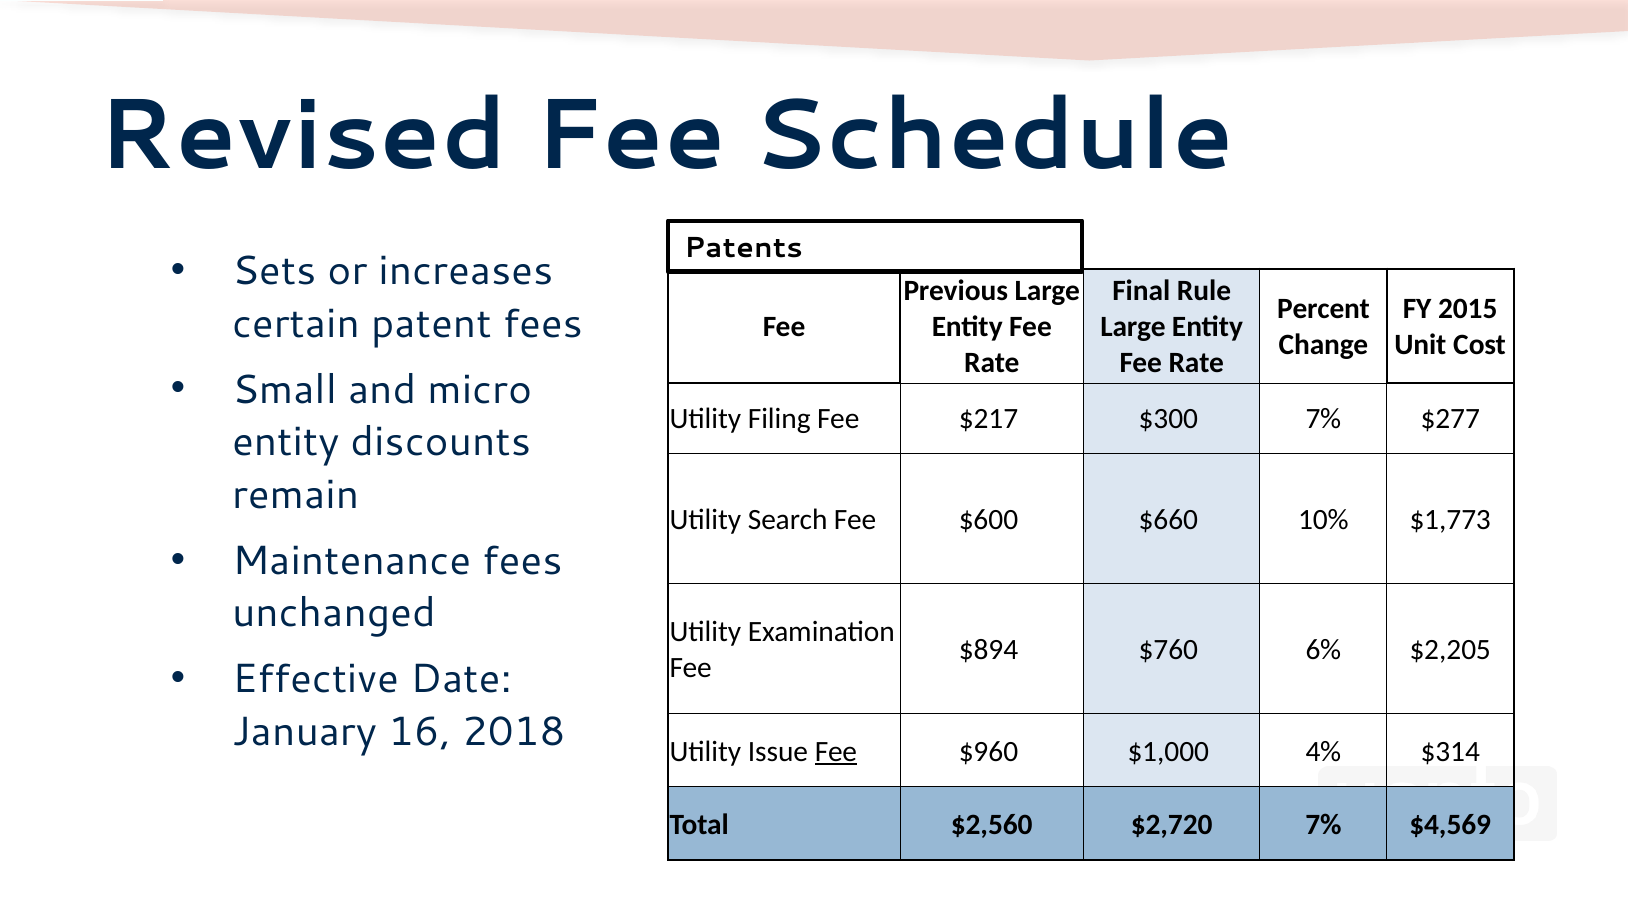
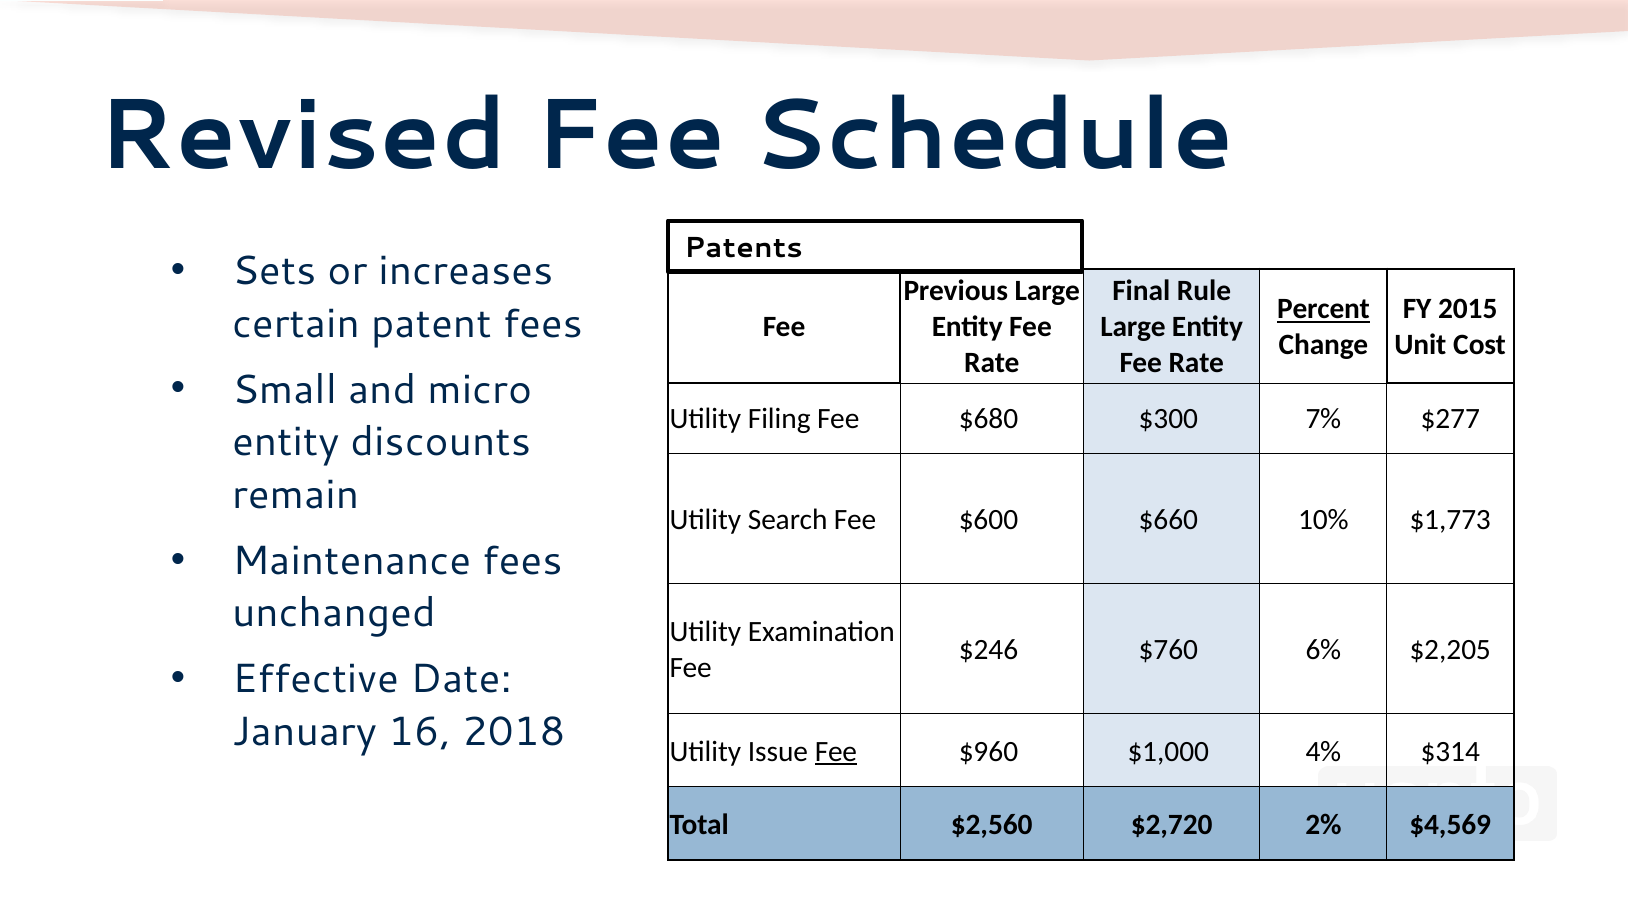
Percent underline: none -> present (1324, 309)
$217: $217 -> $680 (988, 419)
$894: $894 -> $246 (988, 650)
$2,720 7%: 7% -> 2% (1323, 824)
